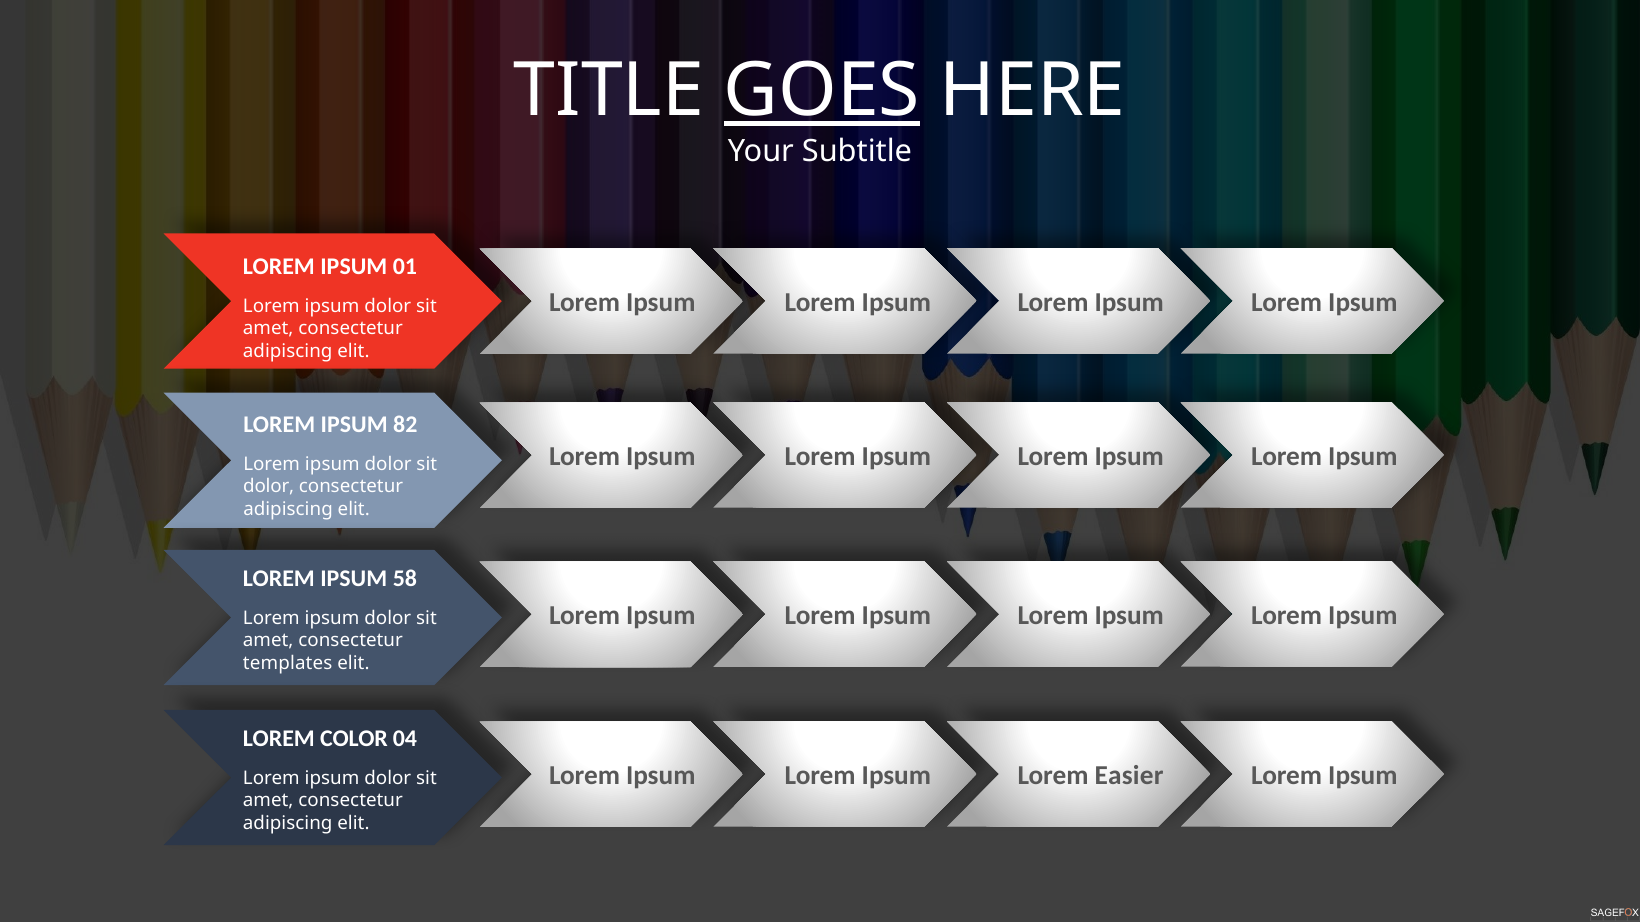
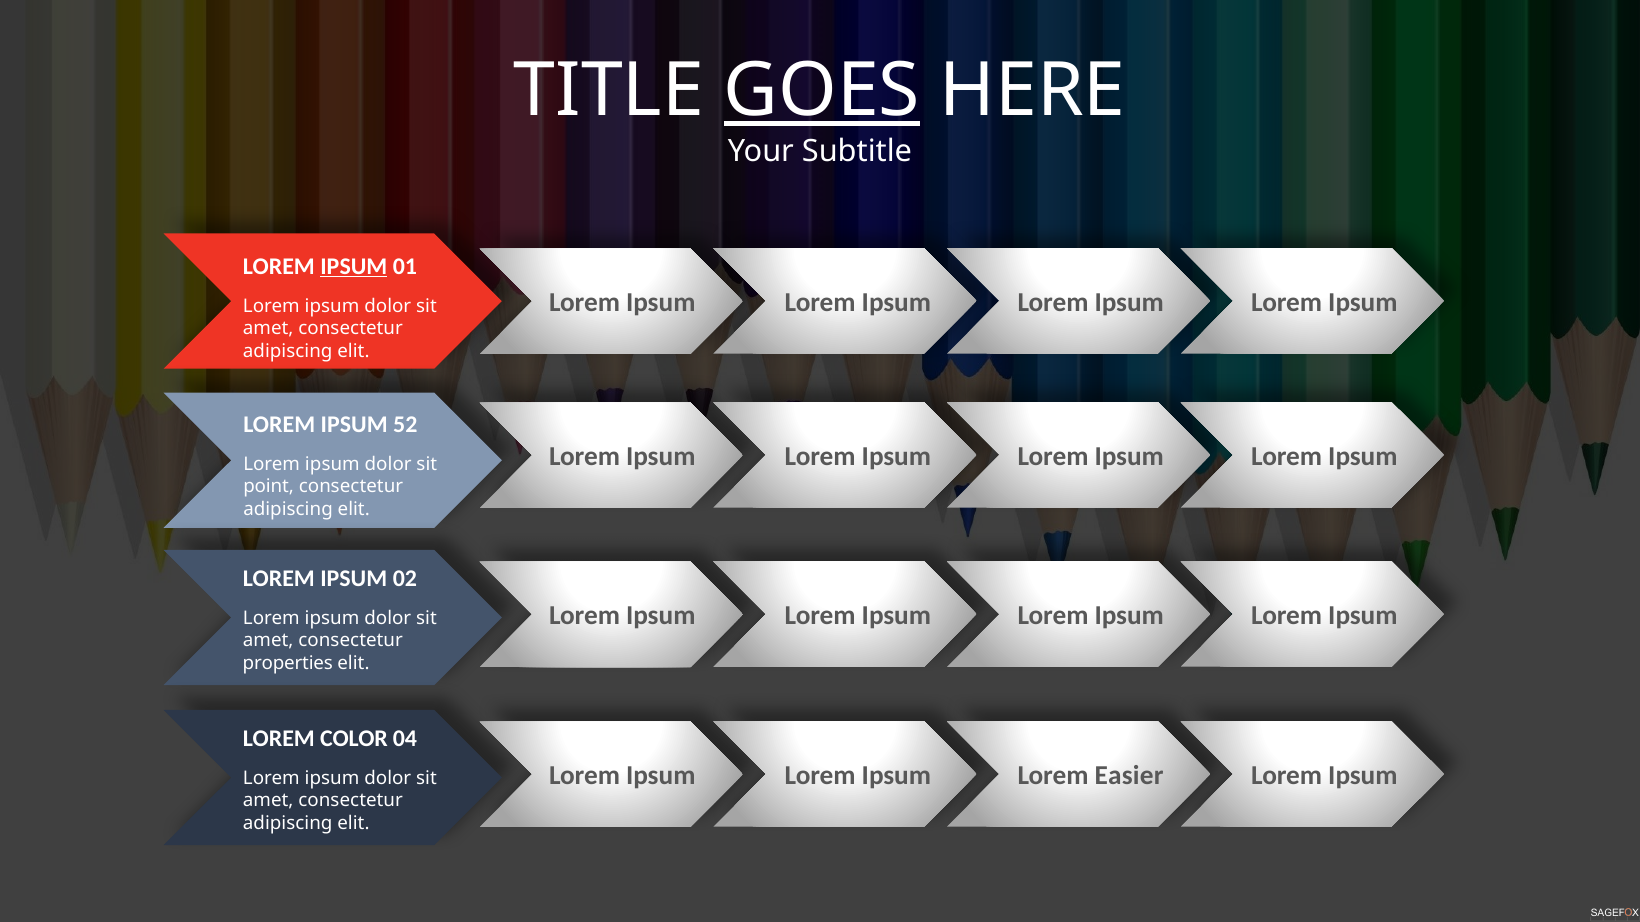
IPSUM underline: none -> present (354, 266)
82: 82 -> 52 (405, 425)
dolor: dolor -> point (269, 487)
58: 58 -> 02 (405, 579)
templates: templates -> properties (288, 663)
